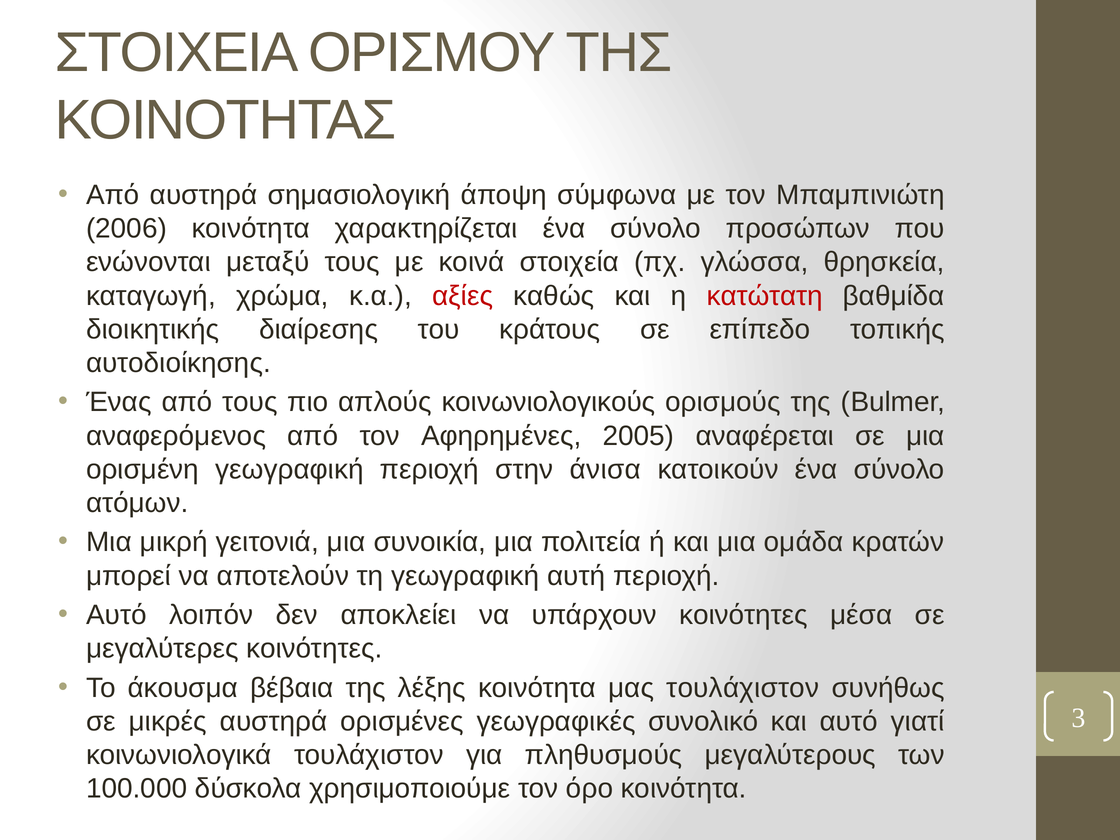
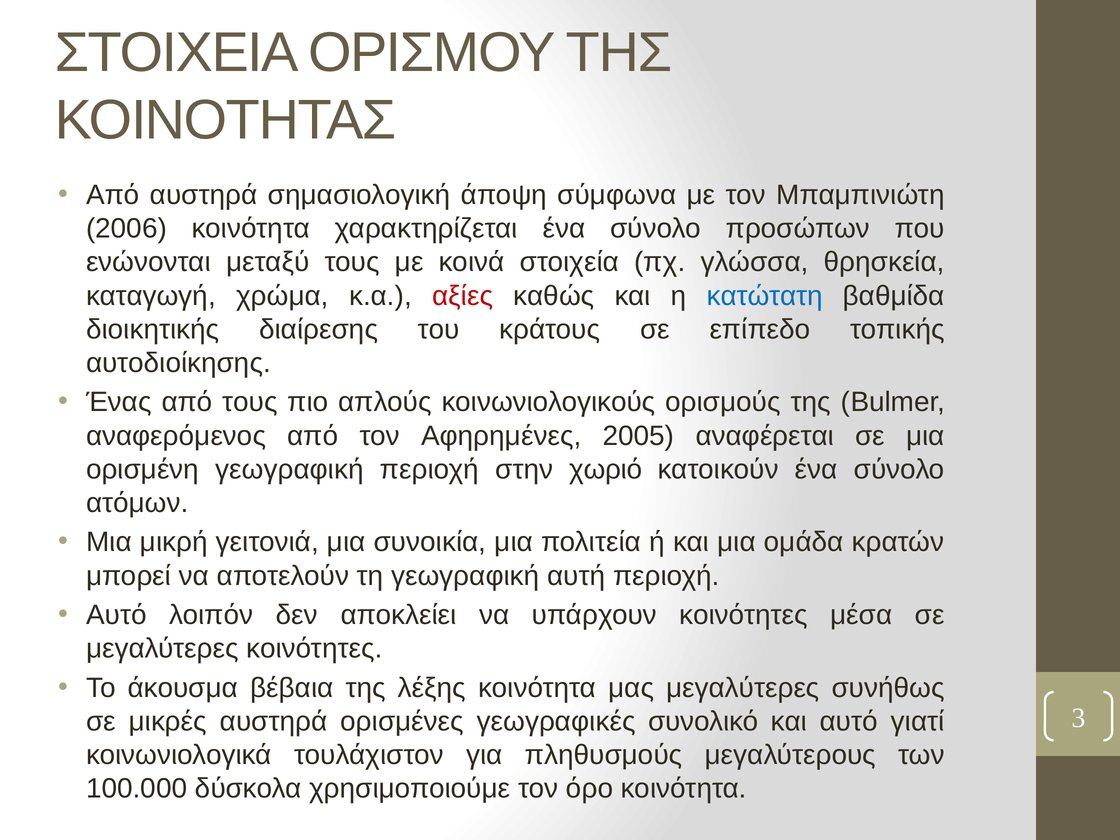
κατώτατη colour: red -> blue (765, 296)
άνισα: άνισα -> χωριό (606, 469)
μας τουλάχιστον: τουλάχιστον -> μεγαλύτερες (743, 688)
